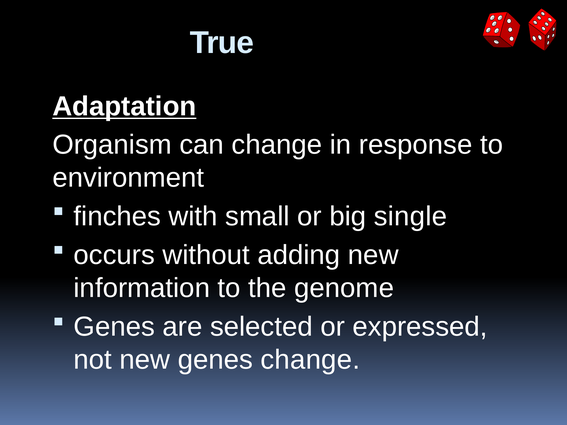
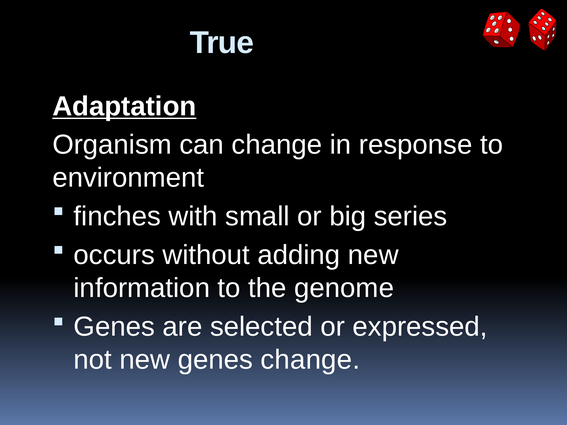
single: single -> series (411, 217)
